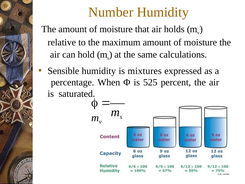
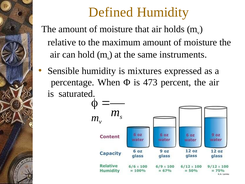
Number: Number -> Defined (111, 12)
calculations: calculations -> instruments (183, 54)
525: 525 -> 473 (150, 82)
